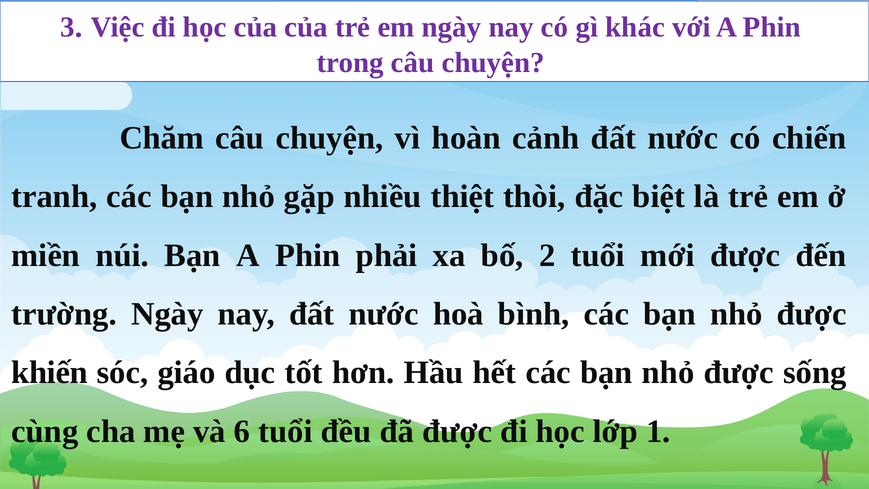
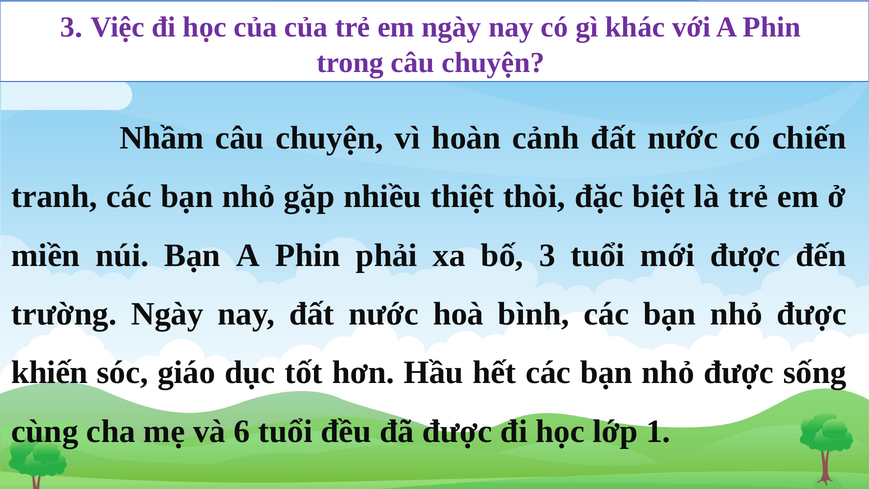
Chăm: Chăm -> Nhầm (162, 138)
bố 2: 2 -> 3 (547, 255)
